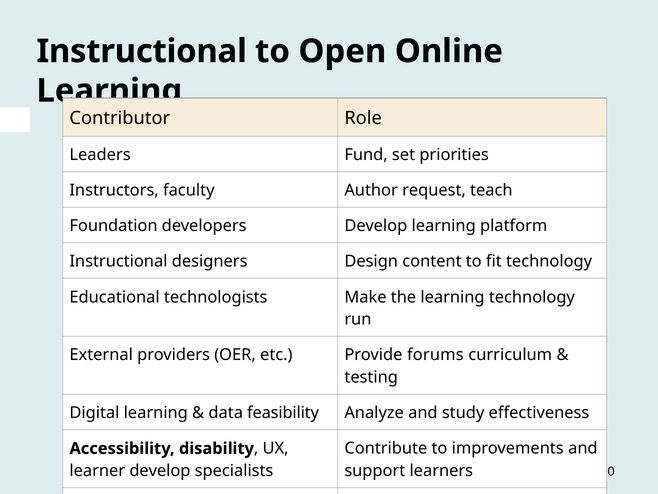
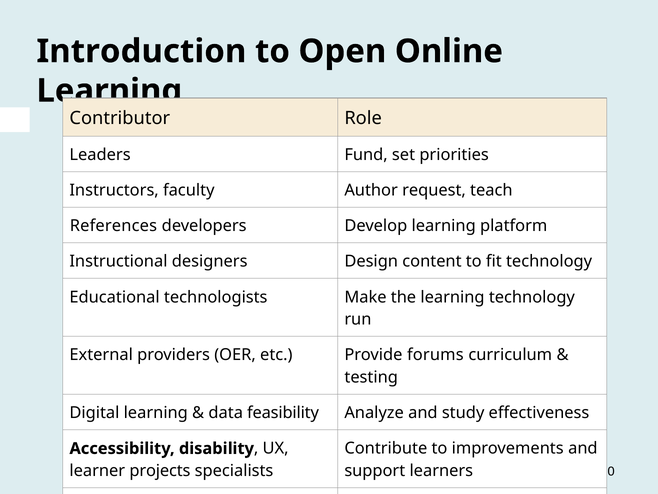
Instructional: Instructional -> Introduction (141, 51)
Foundation: Foundation -> References (113, 226)
learner develop: develop -> projects (160, 470)
